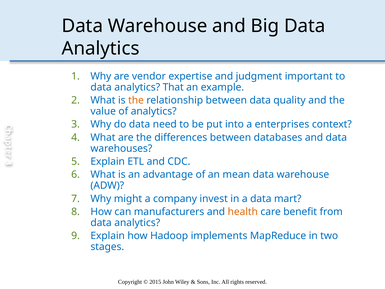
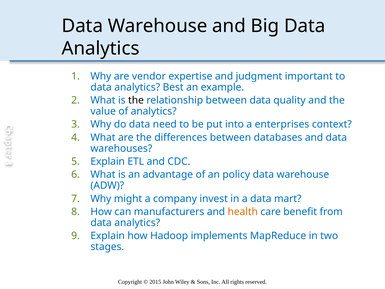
That: That -> Best (173, 87)
the colour: orange -> black (136, 100)
mean: mean -> policy (236, 174)
